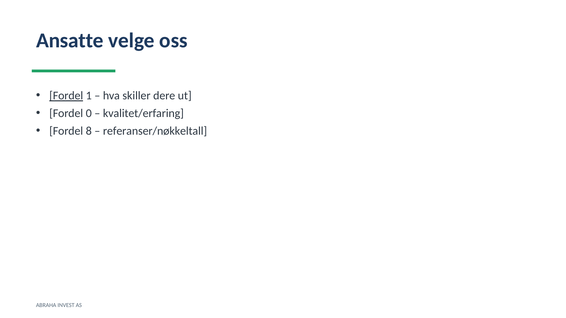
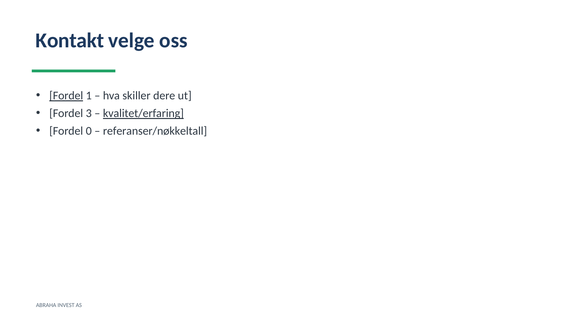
Ansatte: Ansatte -> Kontakt (70, 40)
0: 0 -> 3 (89, 114)
kvalitet/erfaring underline: none -> present (143, 114)
8: 8 -> 0 (89, 131)
